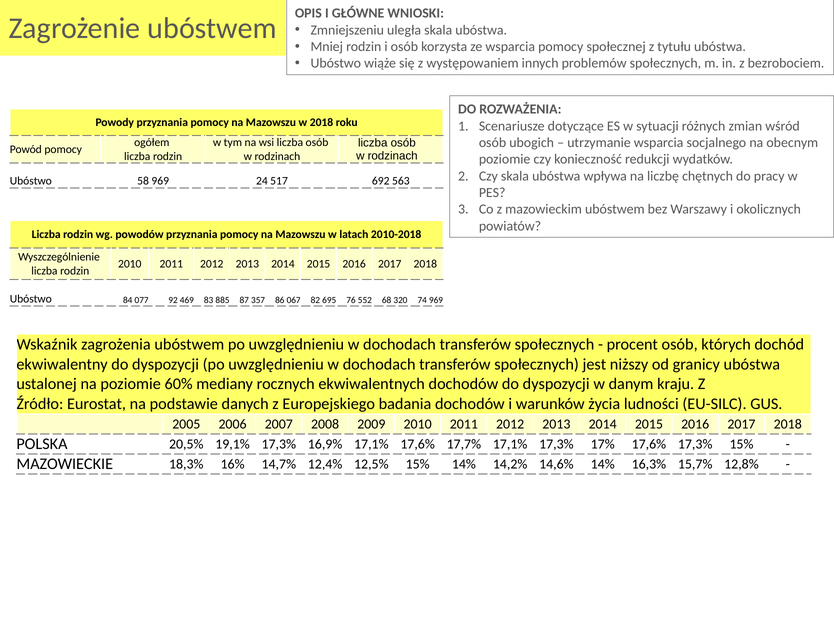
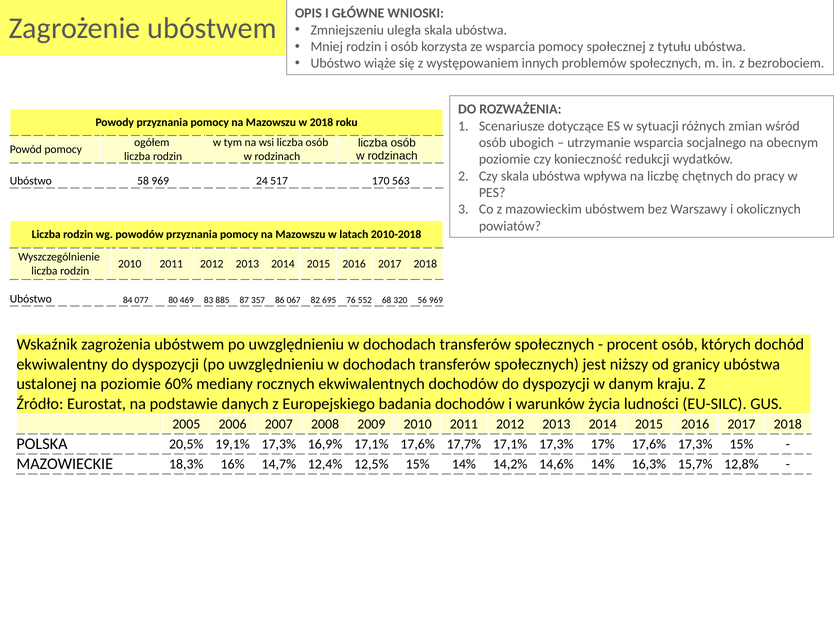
692: 692 -> 170 (381, 181)
92: 92 -> 80 (173, 301)
74: 74 -> 56 (422, 301)
